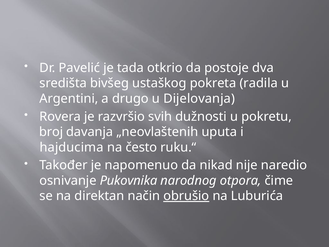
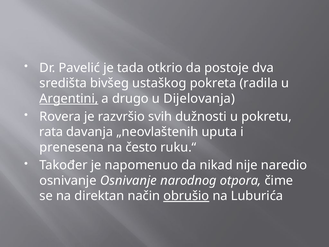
Argentini underline: none -> present (69, 98)
broj: broj -> rata (51, 132)
hajducima: hajducima -> prenesena (72, 147)
osnivanje Pukovnika: Pukovnika -> Osnivanje (128, 180)
